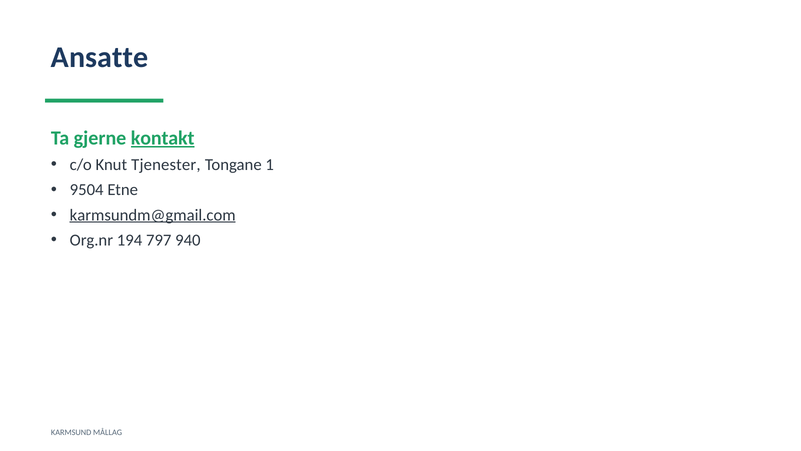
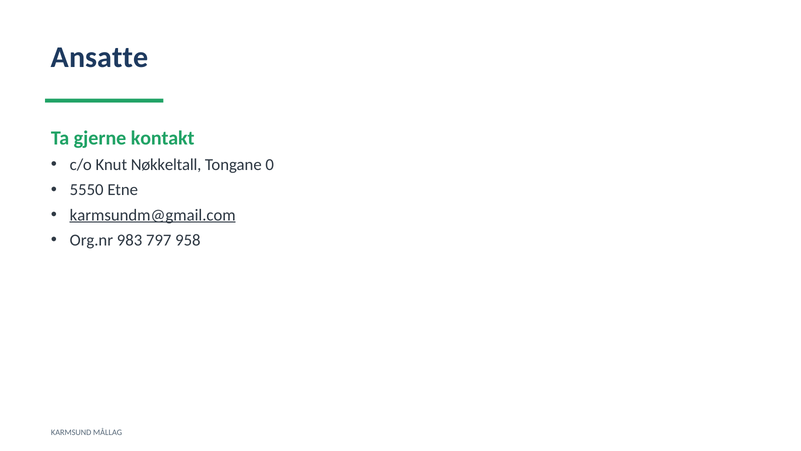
kontakt underline: present -> none (163, 138)
Tjenester: Tjenester -> Nøkkeltall (166, 165)
1: 1 -> 0 (270, 165)
9504: 9504 -> 5550 (87, 190)
194: 194 -> 983 (130, 240)
940: 940 -> 958 (188, 240)
